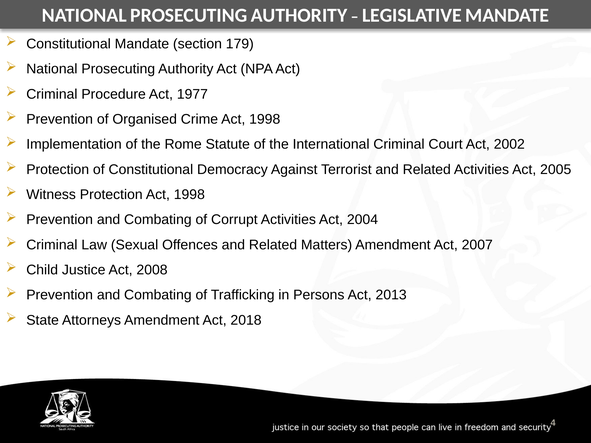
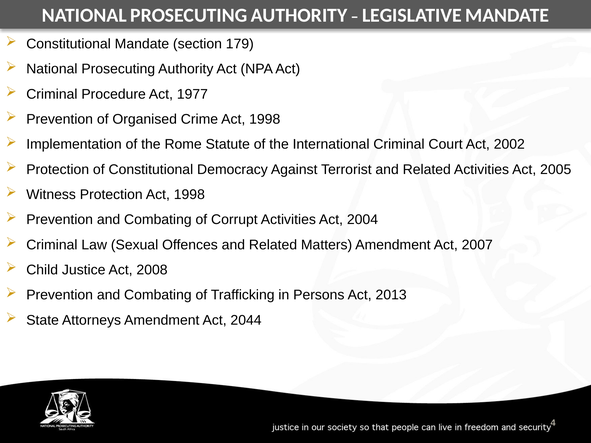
2018: 2018 -> 2044 (246, 320)
